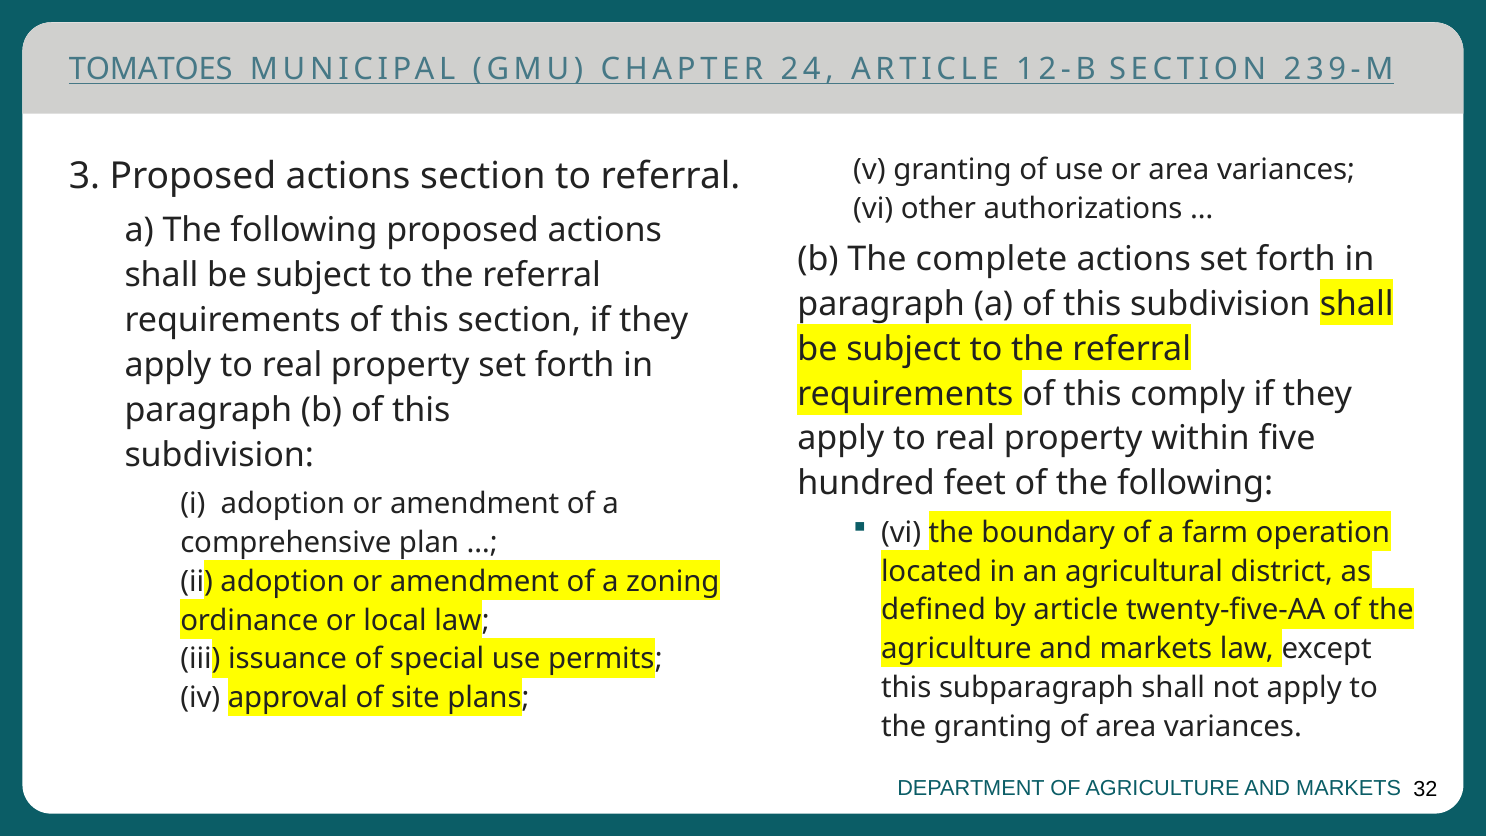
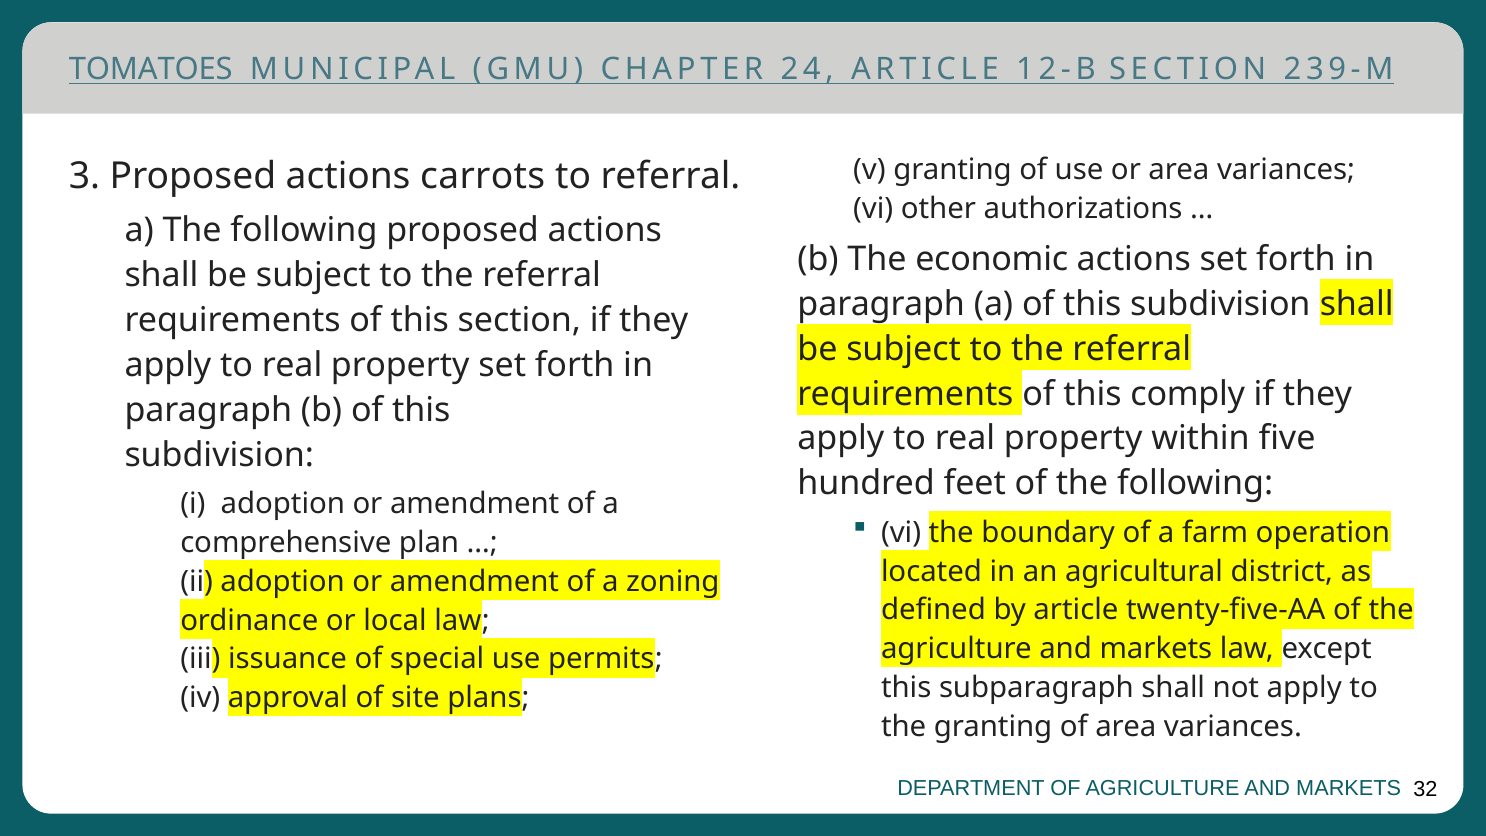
actions section: section -> carrots (483, 176)
complete: complete -> economic (992, 259)
